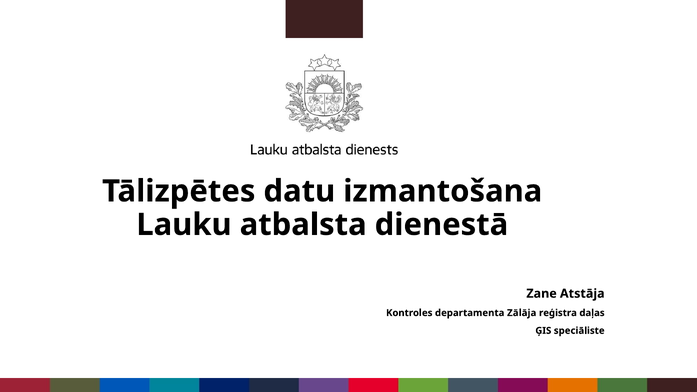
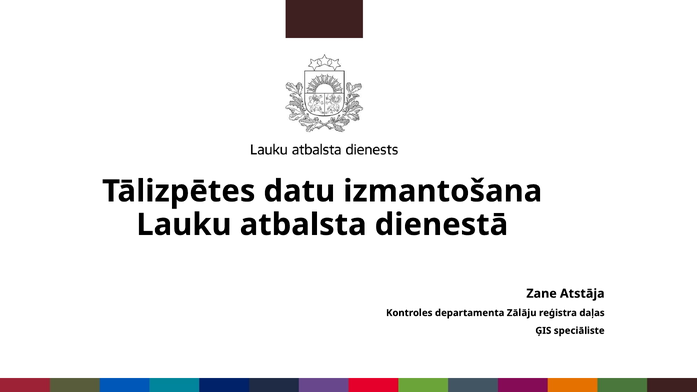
Zālāja: Zālāja -> Zālāju (522, 313)
